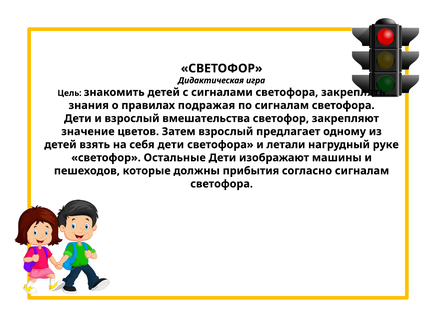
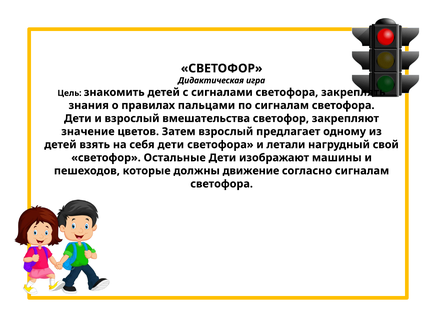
подражая: подражая -> пальцами (207, 105)
руке: руке -> свой (386, 145)
прибытия: прибытия -> движение (251, 171)
